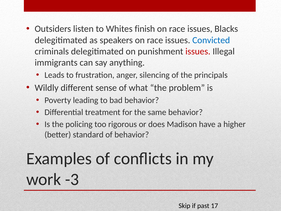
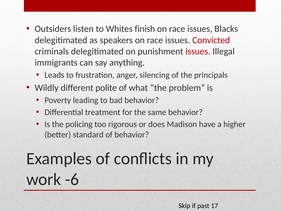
Convicted colour: blue -> red (211, 40)
sense: sense -> polite (106, 88)
-3: -3 -> -6 (72, 179)
